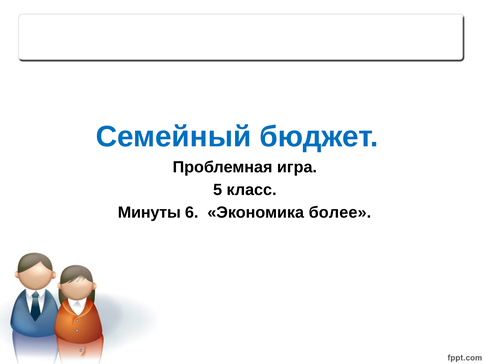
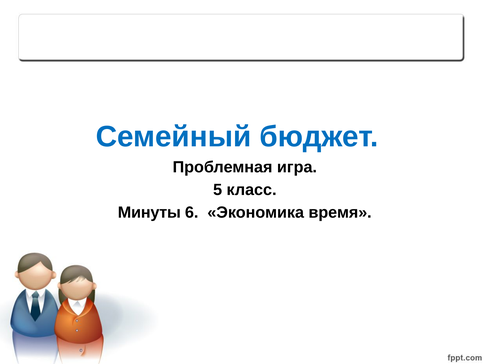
более: более -> время (340, 212)
